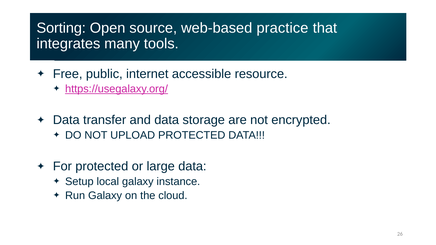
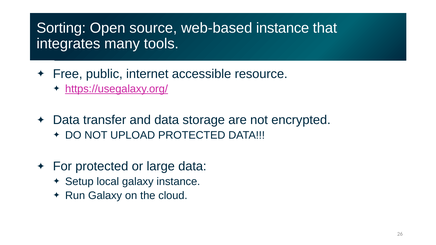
web-based practice: practice -> instance (283, 28)
